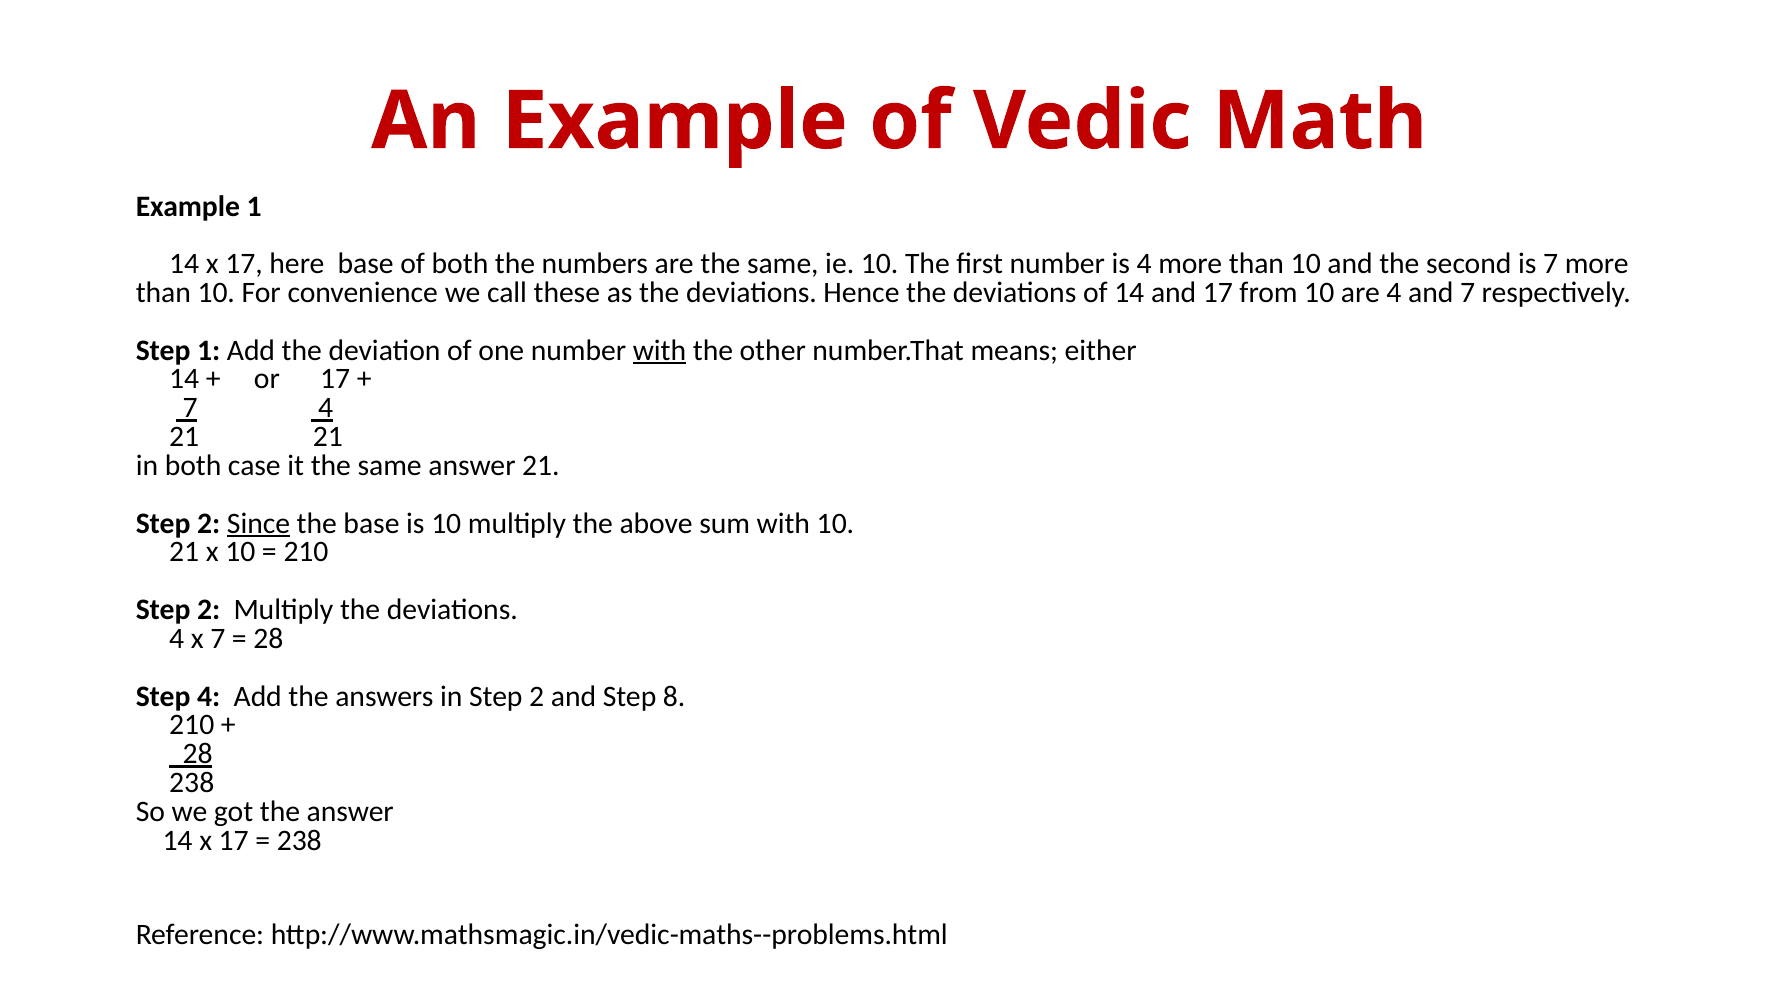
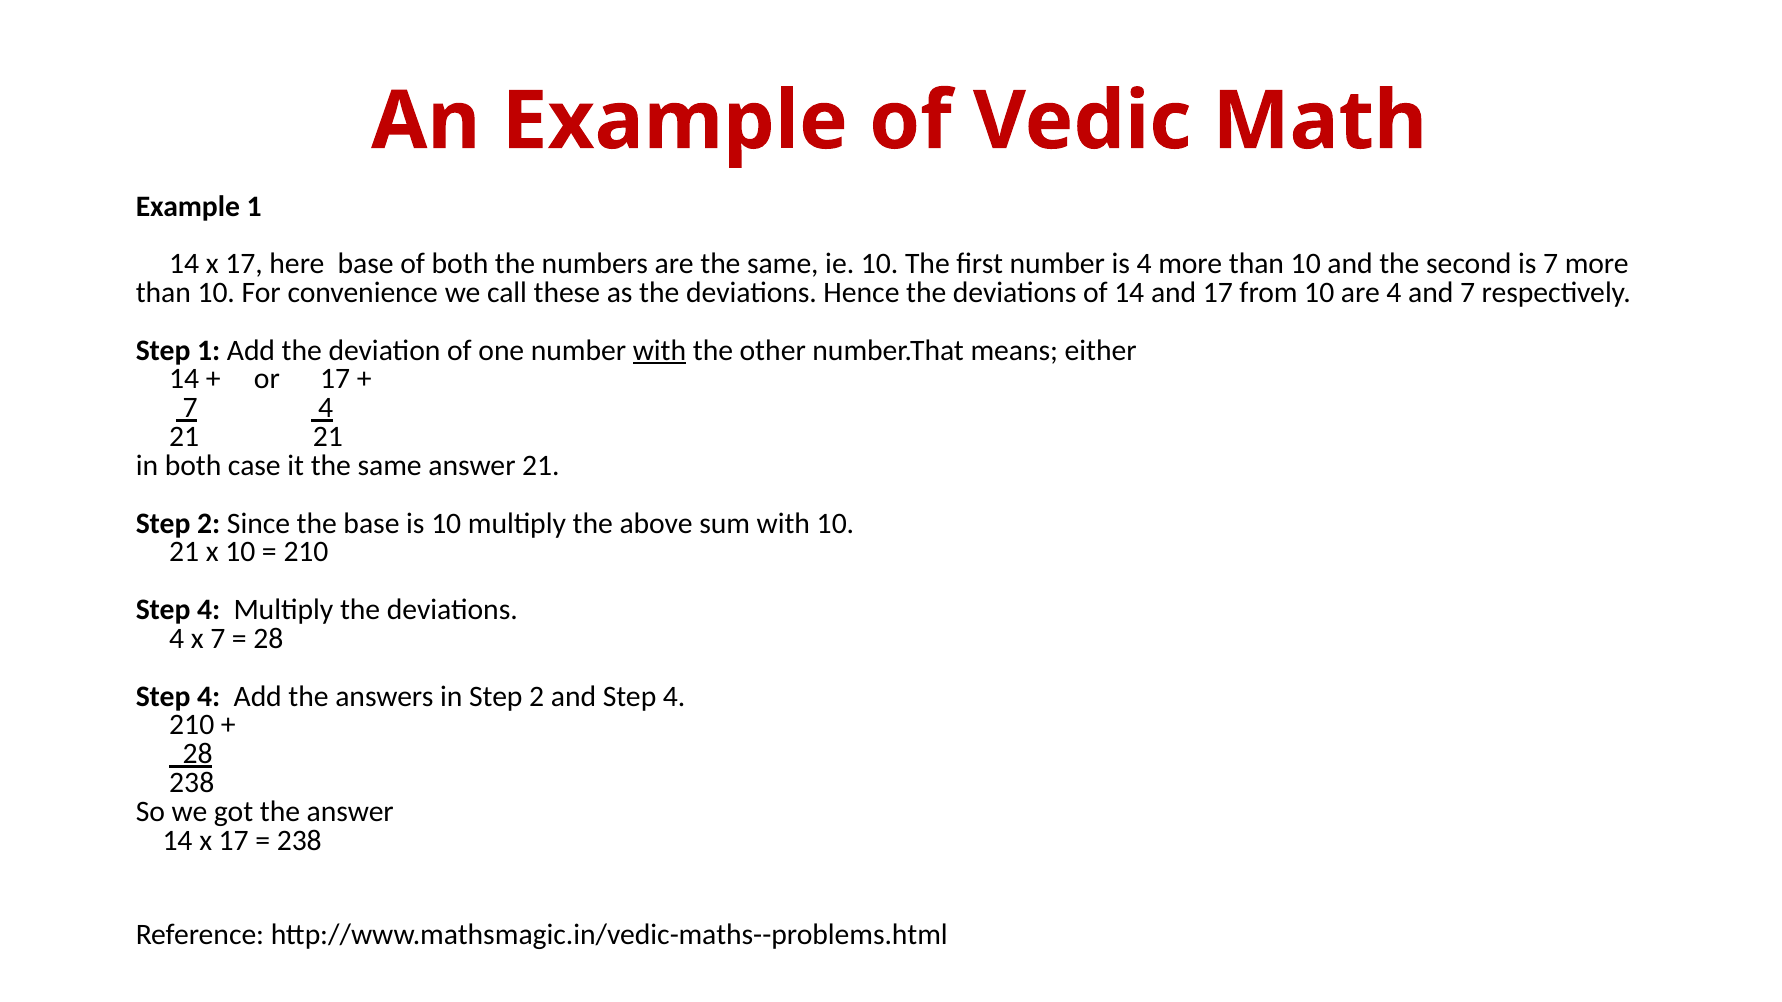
Since underline: present -> none (258, 523)
2: 2 -> 4 (209, 610)
and Step 8: 8 -> 4 (674, 696)
